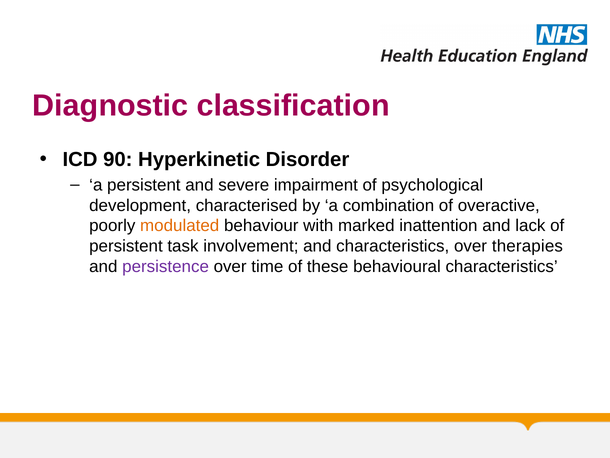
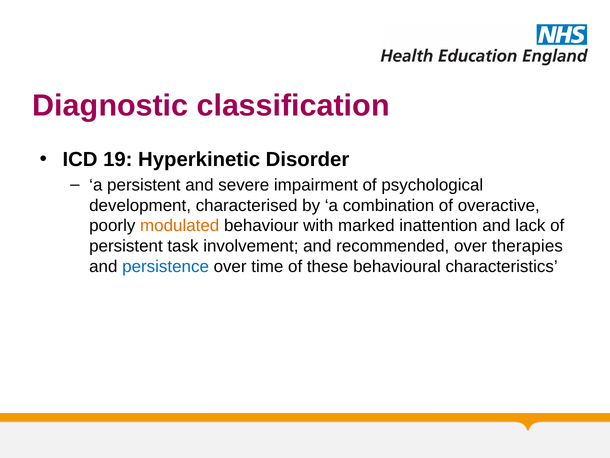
90: 90 -> 19 (118, 159)
and characteristics: characteristics -> recommended (393, 246)
persistence colour: purple -> blue (166, 266)
